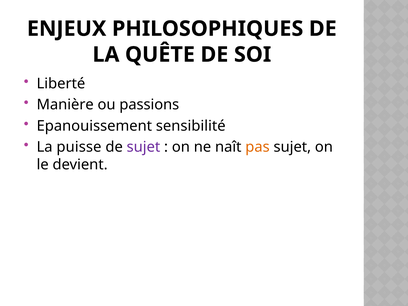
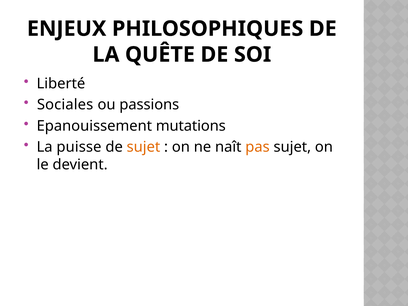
Manière: Manière -> Sociales (65, 105)
sensibilité: sensibilité -> mutations (191, 126)
sujet colour: purple -> orange (143, 147)
